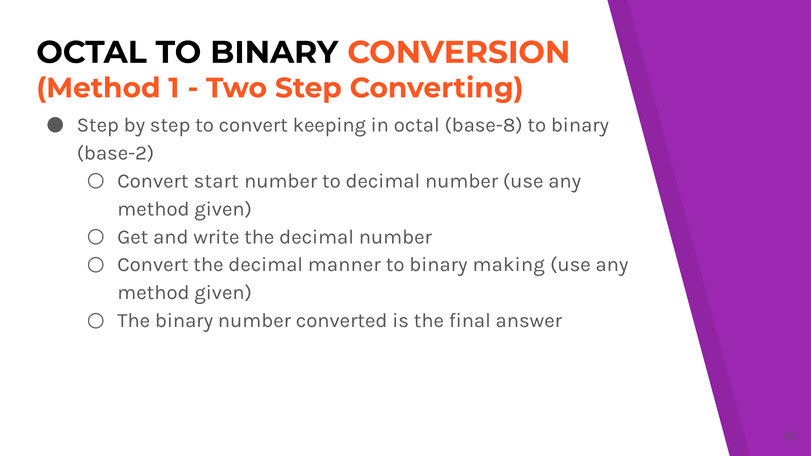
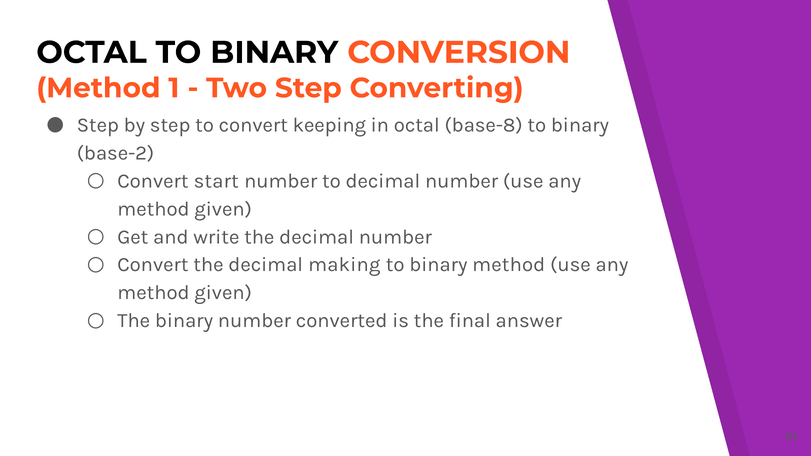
manner: manner -> making (344, 265)
binary making: making -> method (509, 265)
